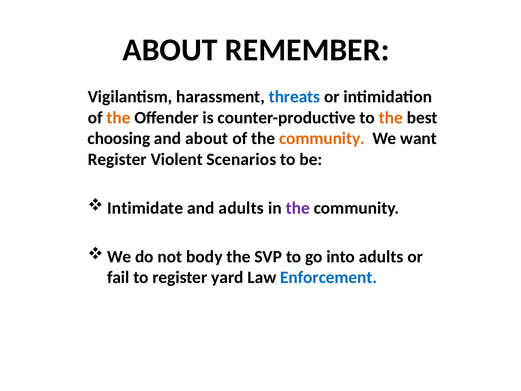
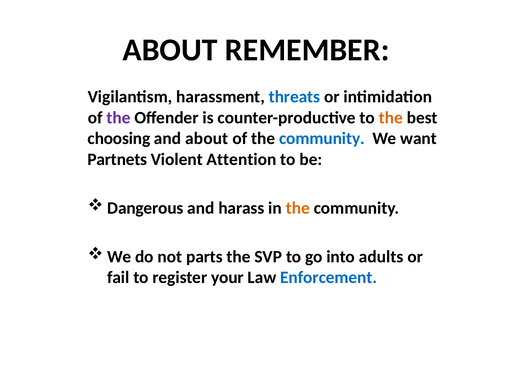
the colour: orange -> purple (118, 118)
community colour: orange -> blue (322, 138)
Register: Register -> Partnets (117, 159)
Scenarios: Scenarios -> Attention (242, 159)
Intimidate: Intimidate -> Dangerous (145, 208)
and adults: adults -> harass (241, 208)
the colour: purple -> orange (298, 208)
body: body -> parts (204, 256)
yard: yard -> your (227, 277)
